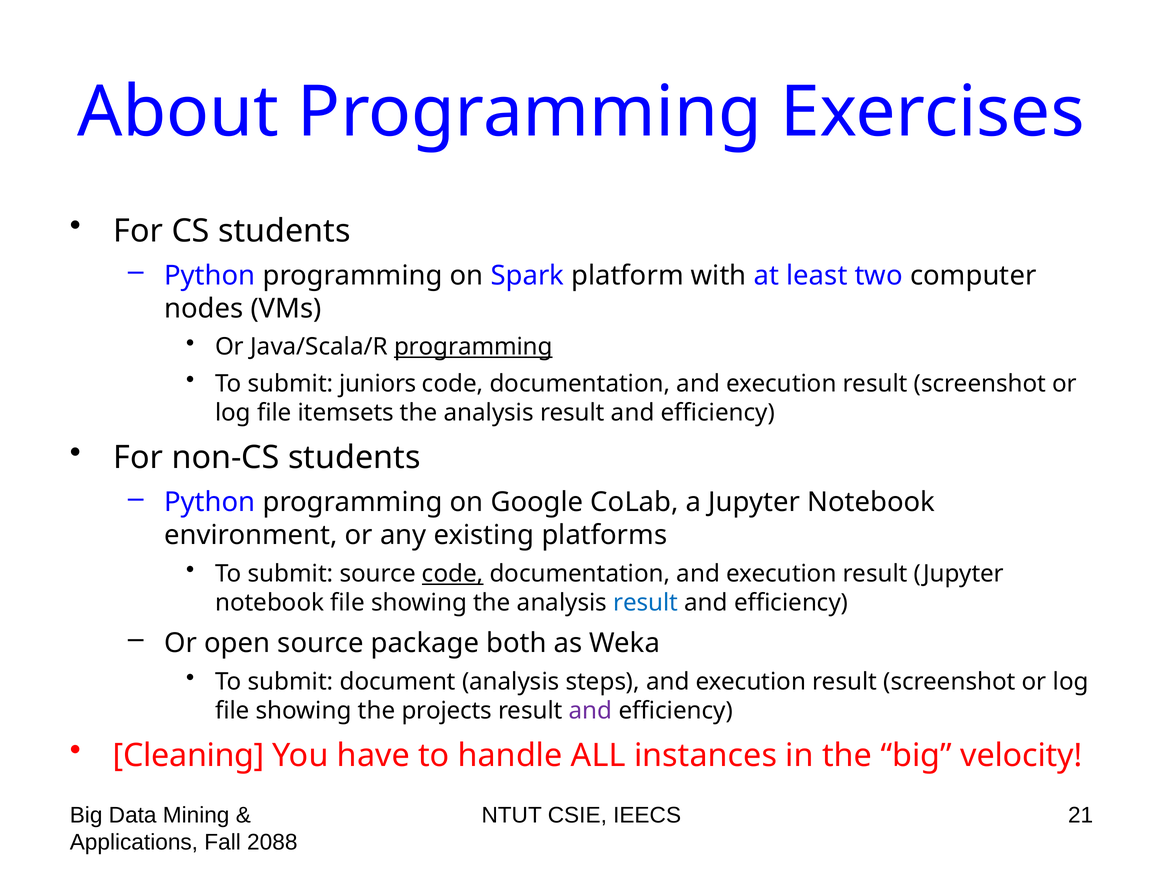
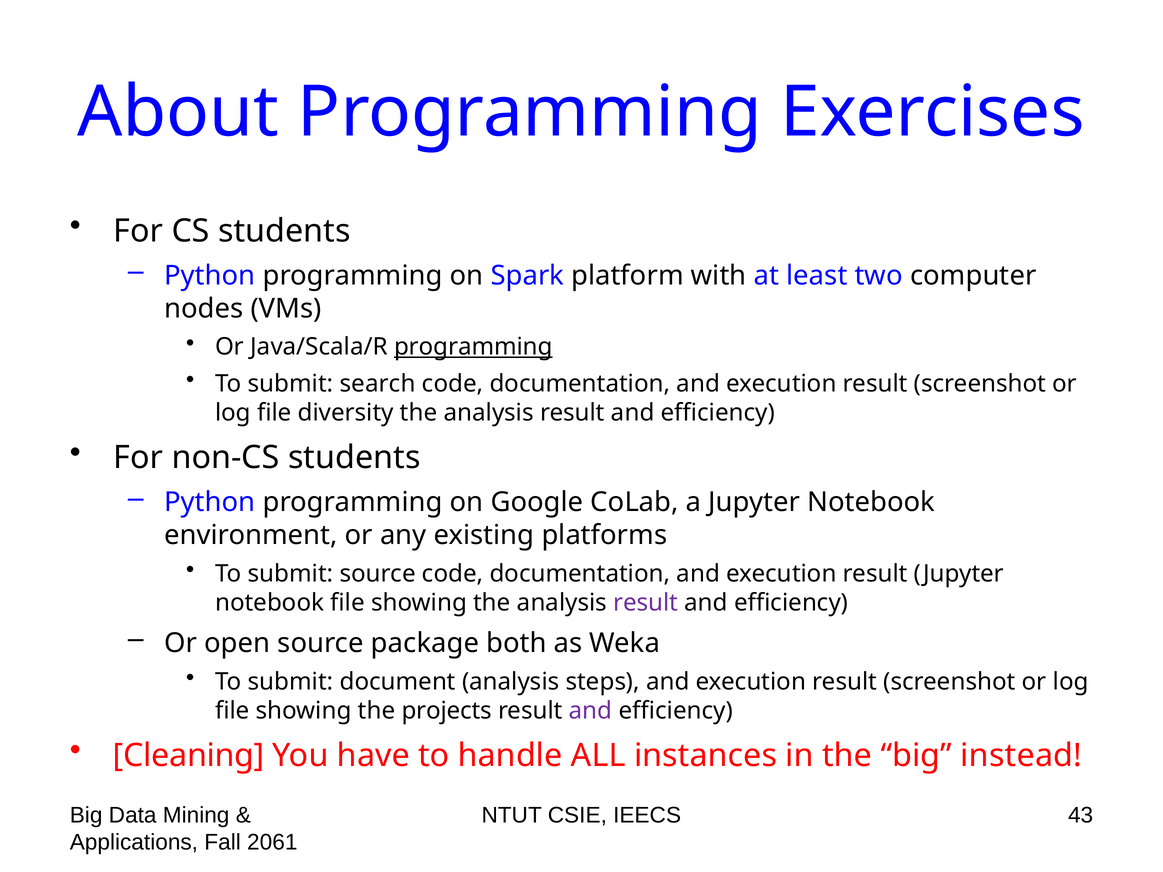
juniors: juniors -> search (378, 384)
itemsets: itemsets -> diversity (346, 413)
code underline: present -> none (453, 574)
result colour: blue -> purple (646, 603)
velocity: velocity -> instead (1021, 756)
21: 21 -> 43 (1081, 815)
2088: 2088 -> 2061 (272, 842)
